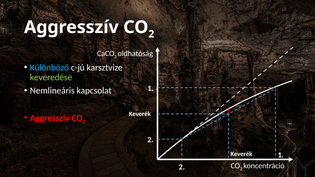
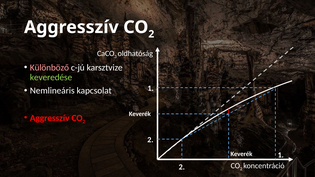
Különböző colour: light blue -> pink (49, 68)
